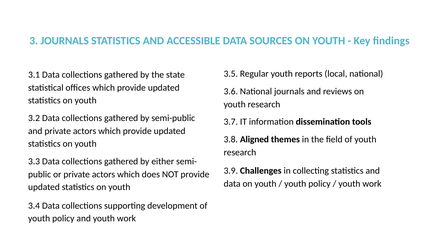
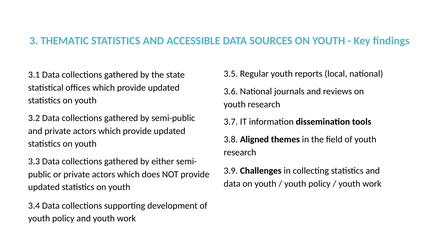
3 JOURNALS: JOURNALS -> THEMATIC (65, 41)
